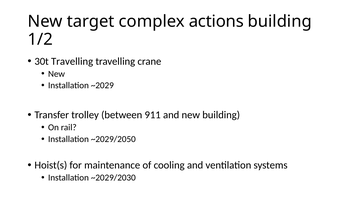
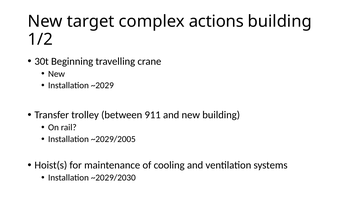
30t Travelling: Travelling -> Beginning (72, 61)
~2029/2050: ~2029/2050 -> ~2029/2005 (113, 139)
